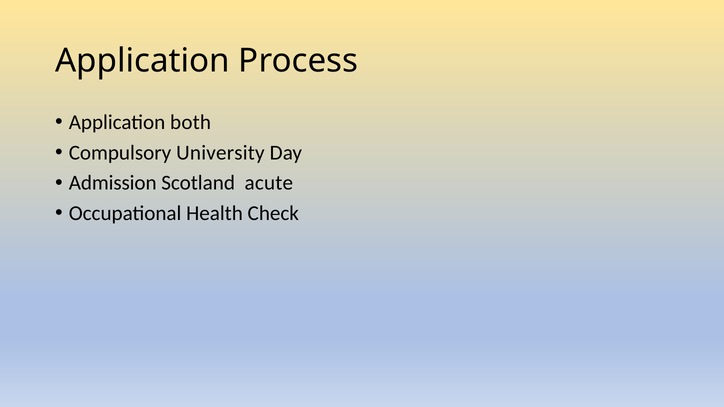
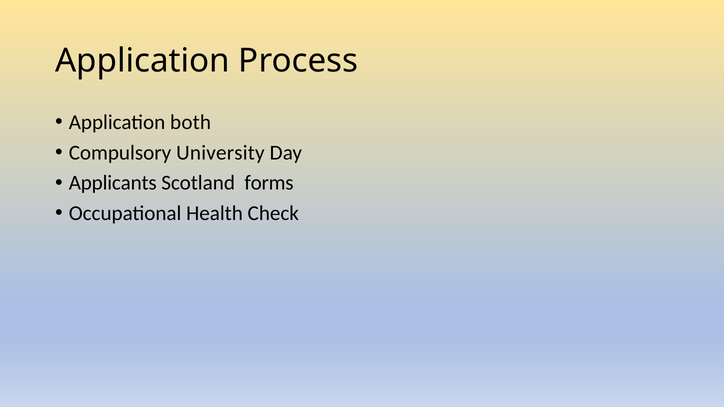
Admission: Admission -> Applicants (113, 183)
acute: acute -> forms (269, 183)
